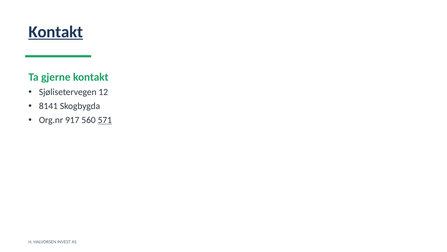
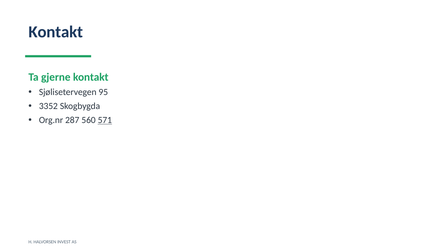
Kontakt underline: present -> none (56, 32)
12: 12 -> 95 (103, 92)
8141: 8141 -> 3352 (48, 106)
917: 917 -> 287 (72, 120)
